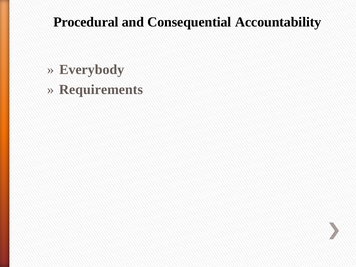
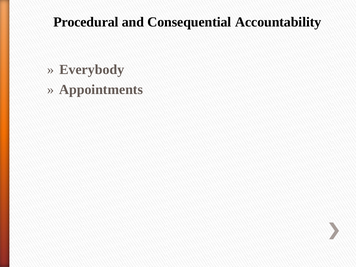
Requirements: Requirements -> Appointments (101, 89)
